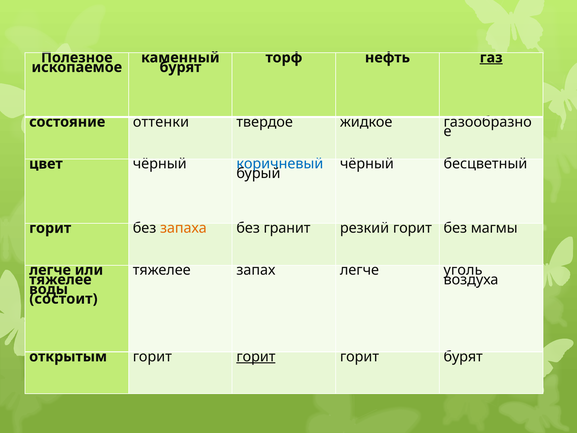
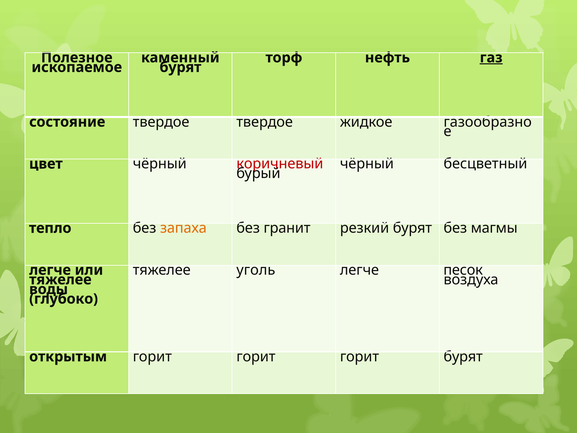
состояние оттенки: оттенки -> твёрдое (161, 122)
коричневый colour: blue -> red (280, 164)
горит: горит -> тепло (50, 228)
резкий горит: горит -> бурят (412, 228)
запах: запах -> уголь (256, 270)
уголь: уголь -> песок (463, 270)
состоит: состоит -> глубоко (64, 299)
горит underline: present -> none (256, 356)
